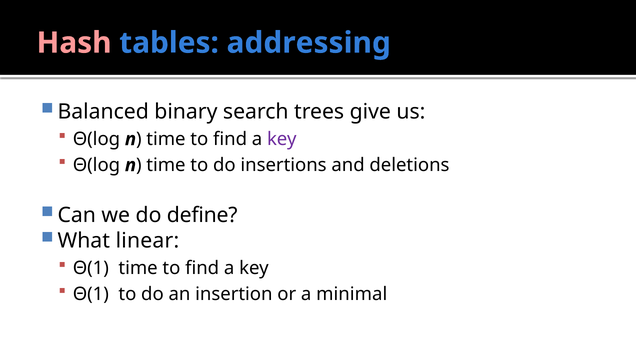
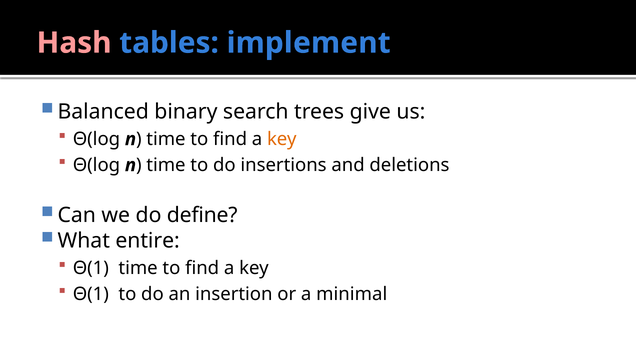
addressing: addressing -> implement (309, 43)
key colour: purple -> orange (282, 139)
linear: linear -> entire (148, 240)
